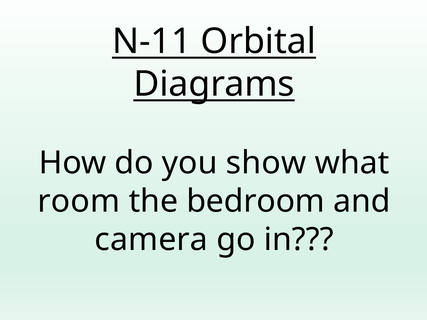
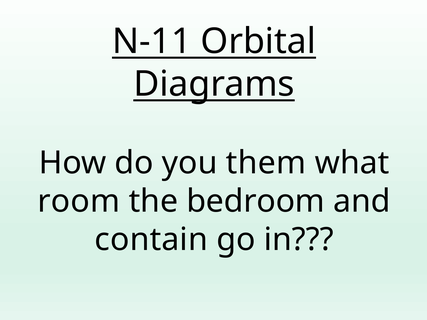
show: show -> them (266, 163)
camera: camera -> contain (151, 240)
